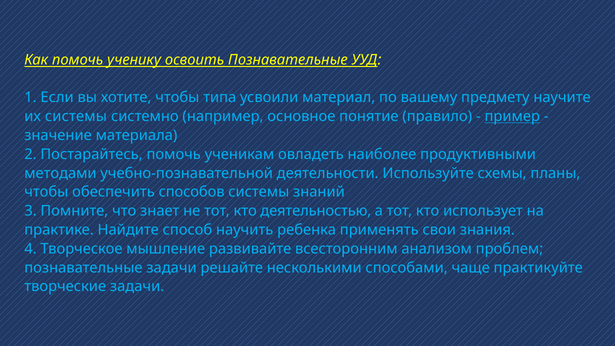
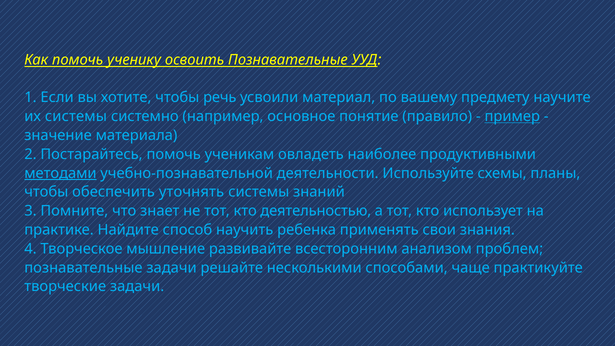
типа: типа -> речь (220, 98)
методами underline: none -> present (60, 173)
способов: способов -> уточнять (191, 192)
